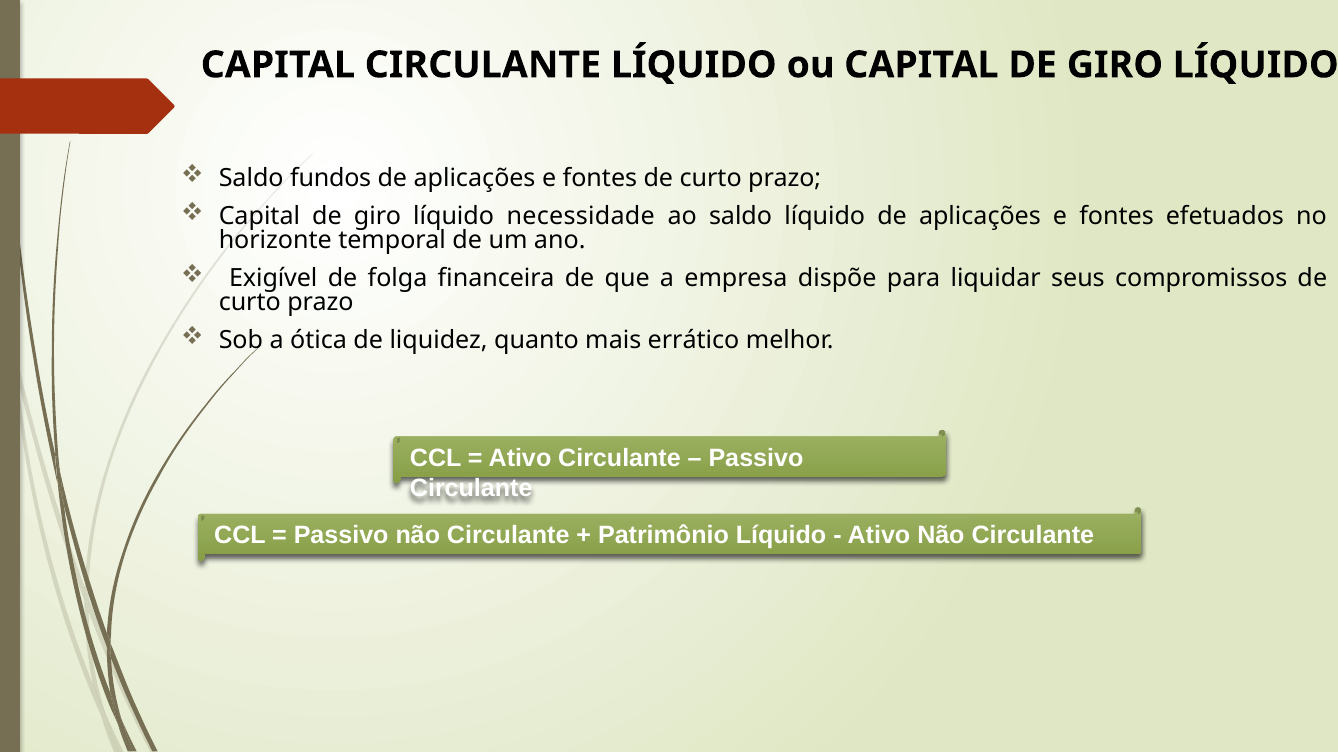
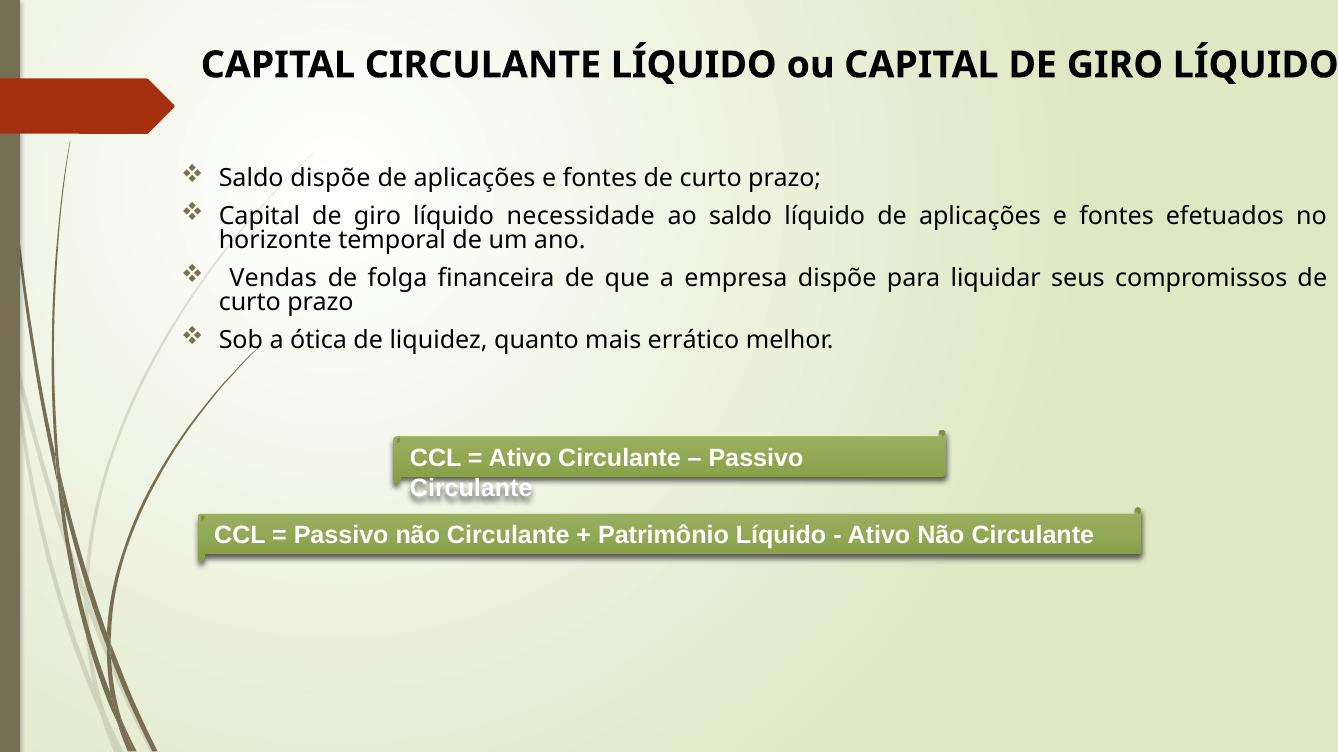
Saldo fundos: fundos -> dispõe (330, 178)
Exigível: Exigível -> Vendas (273, 278)
